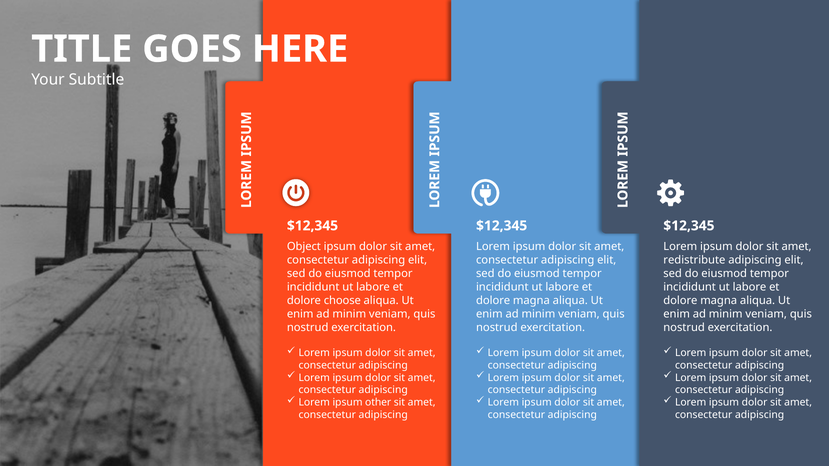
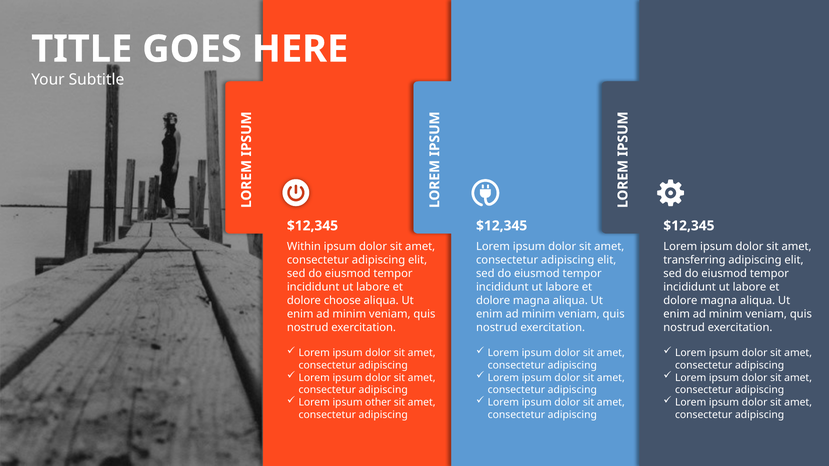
Object: Object -> Within (304, 247)
redistribute: redistribute -> transferring (694, 260)
